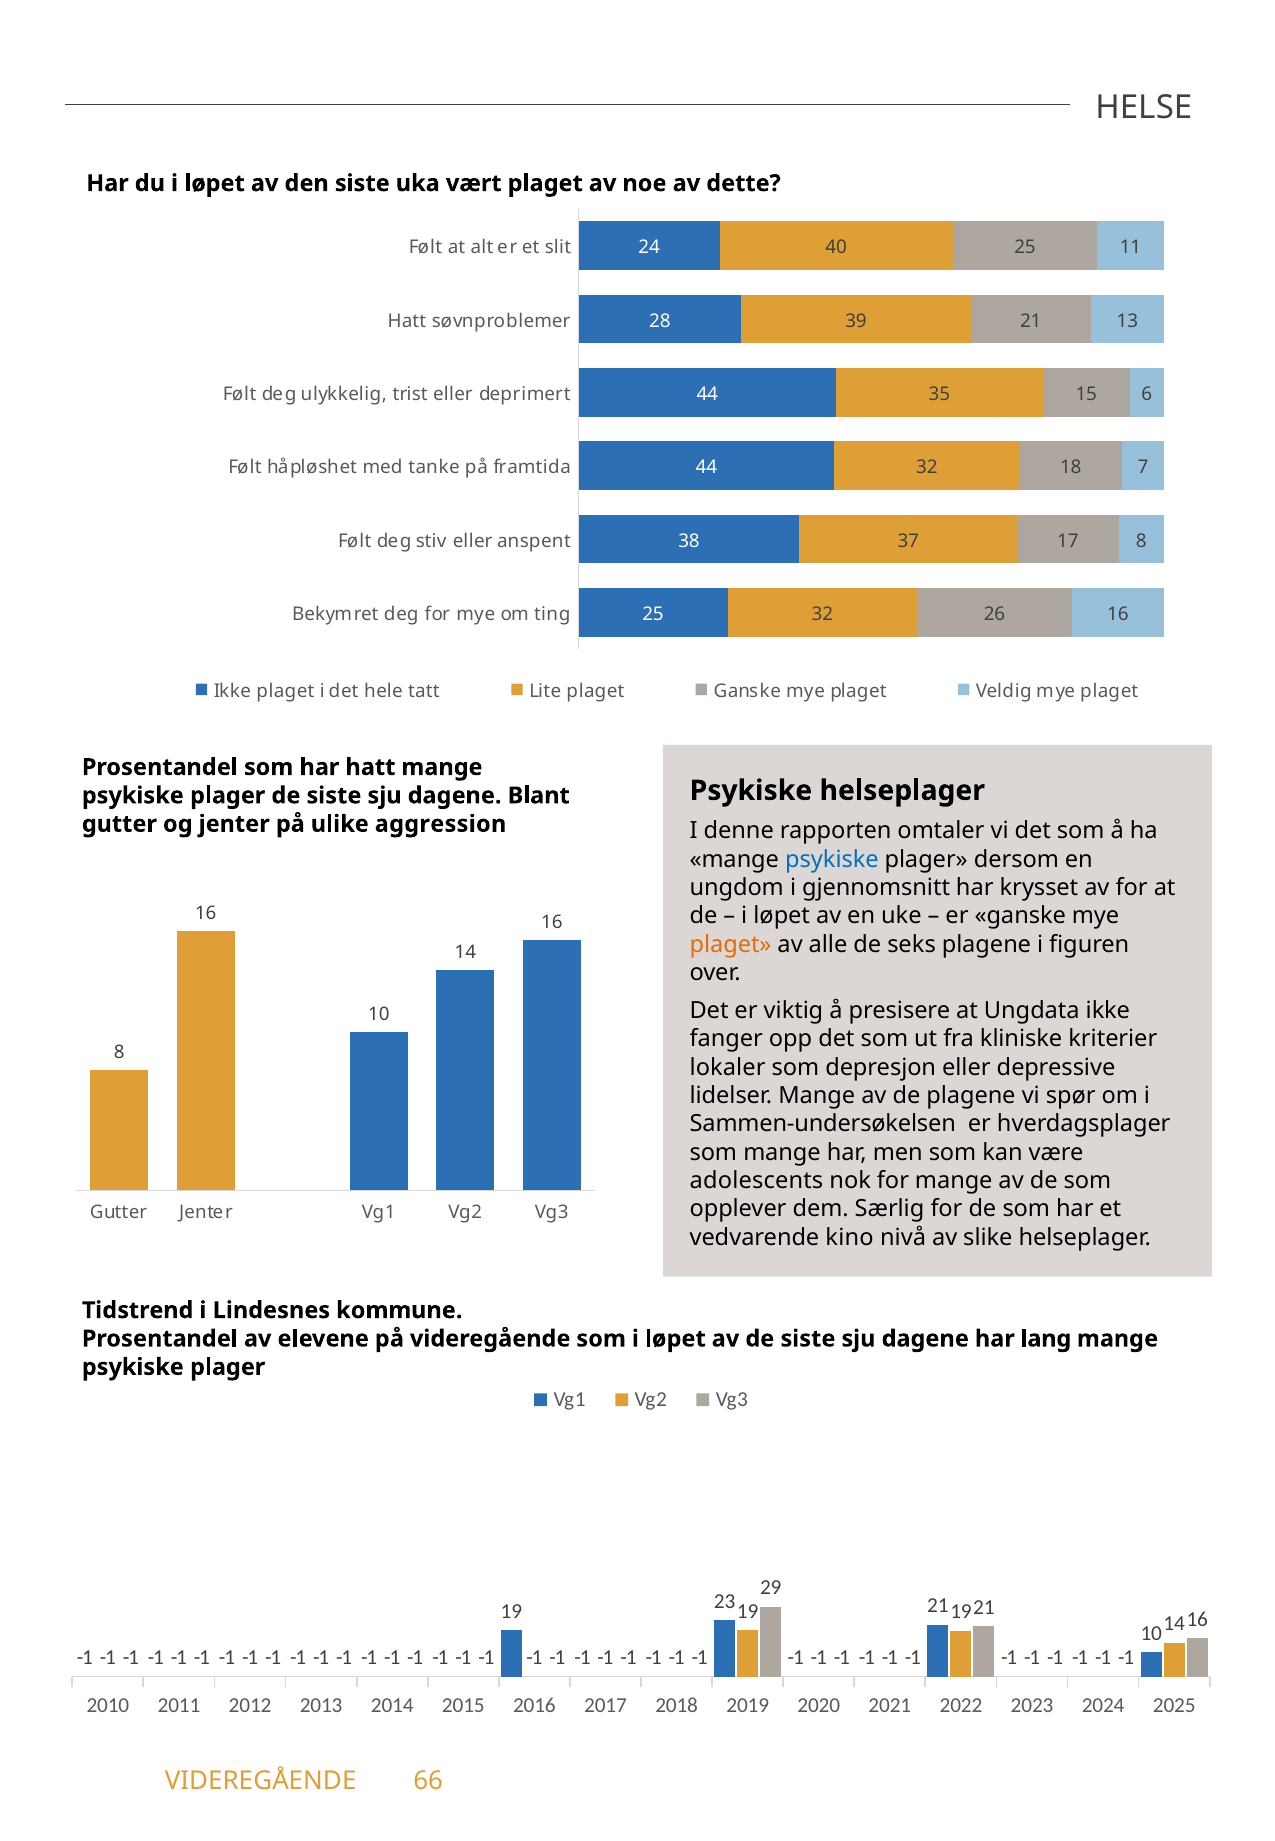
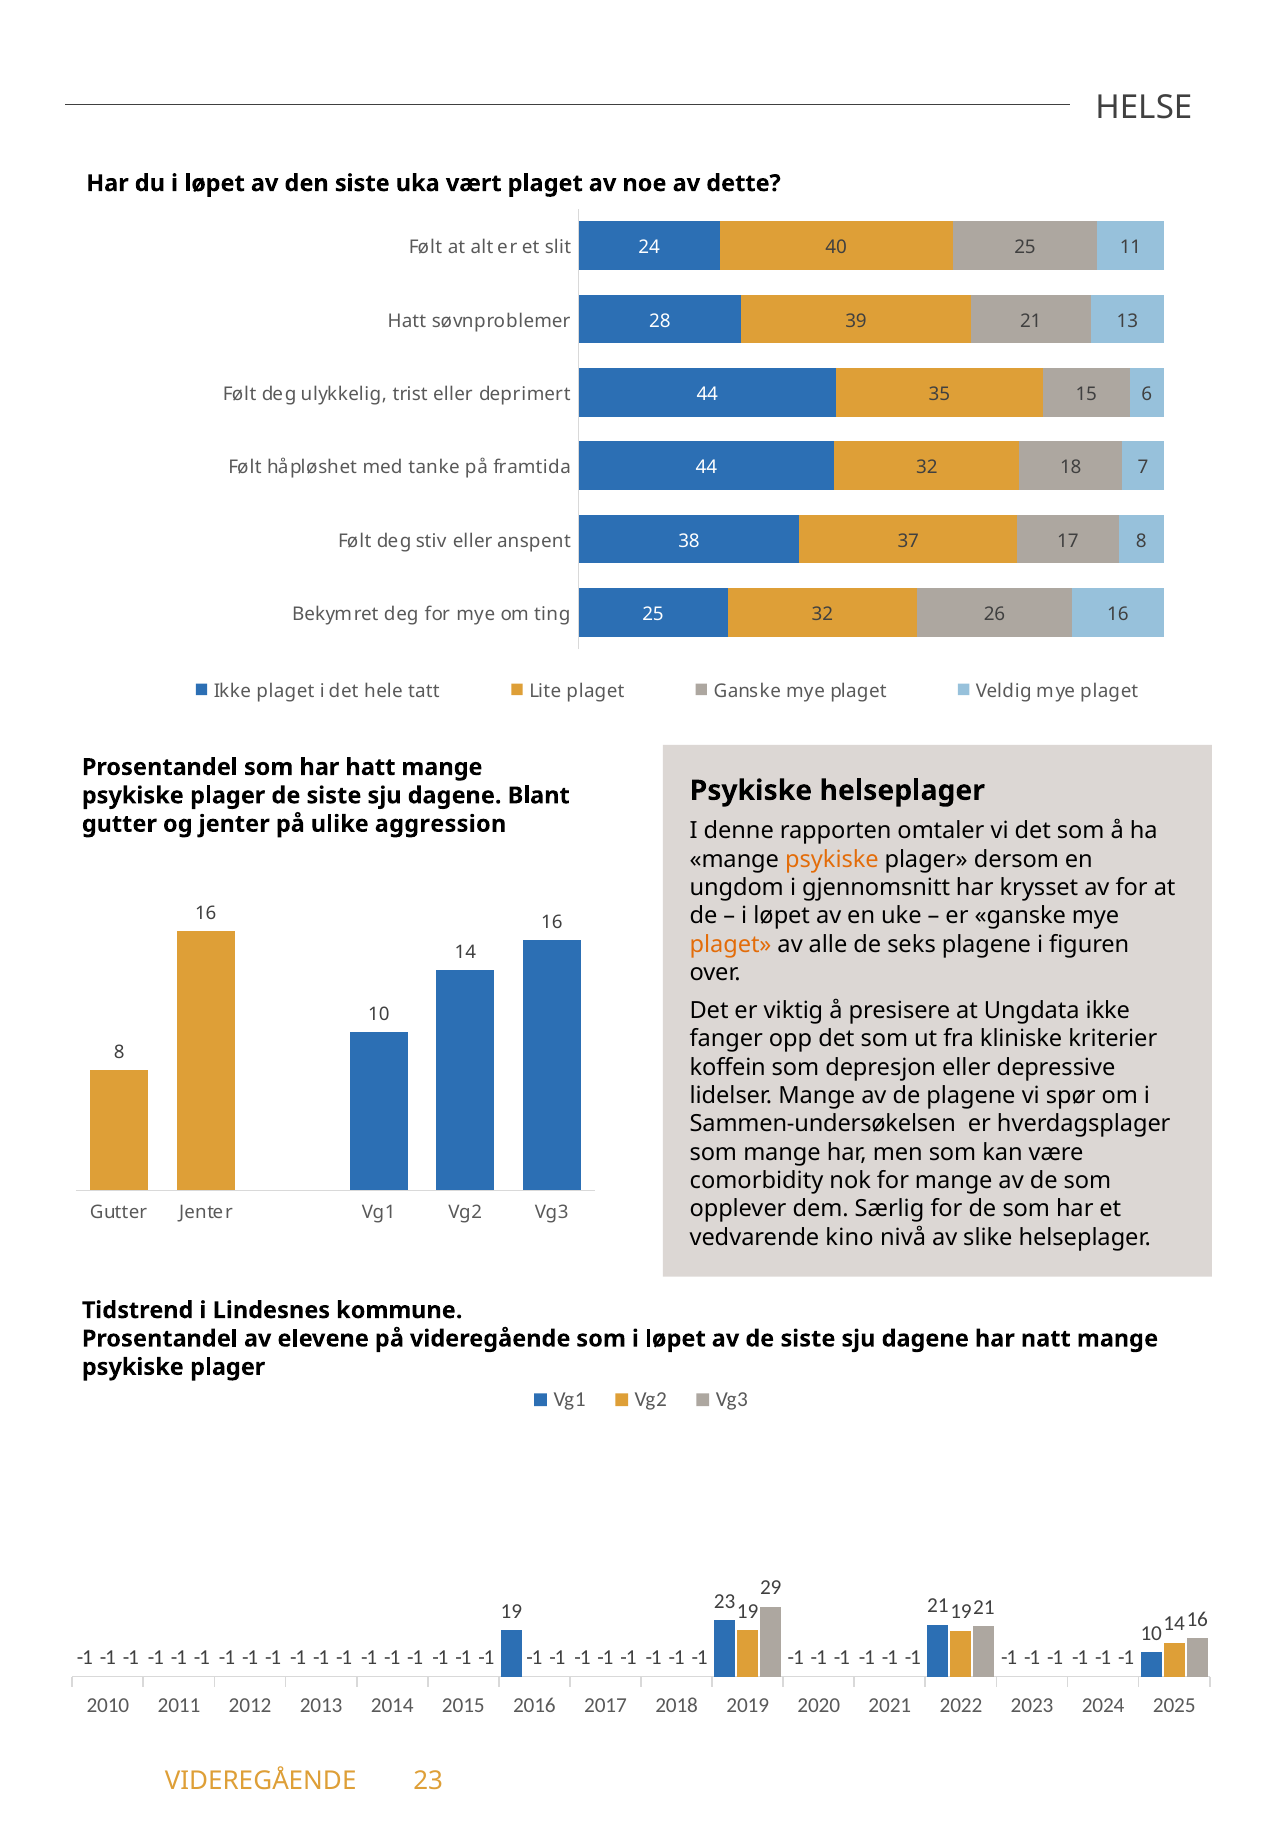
psykiske colour: blue -> orange (832, 860)
lokaler: lokaler -> koffein (728, 1068)
adolescents: adolescents -> comorbidity (757, 1181)
lang: lang -> natt (1046, 1339)
VIDEREGÅENDE 66: 66 -> 23 (428, 1782)
